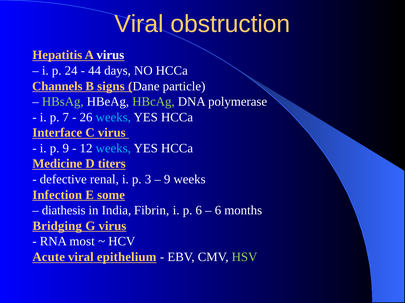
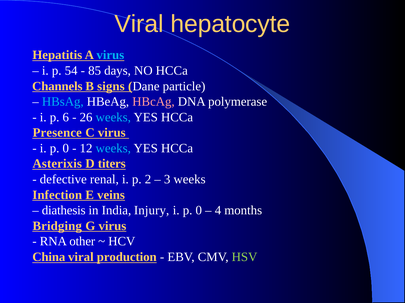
obstruction: obstruction -> hepatocyte (230, 24)
virus colour: white -> light blue (110, 55)
24: 24 -> 54 (71, 71)
44: 44 -> 85 (95, 71)
HBsAg colour: light green -> light blue (63, 102)
HBcAg colour: light green -> pink (153, 102)
7: 7 -> 6 (66, 117)
Interface: Interface -> Presence (57, 133)
9: 9 -> 0 (66, 149)
Medicine: Medicine -> Asterixis (57, 164)
3: 3 -> 2 (148, 180)
9: 9 -> 3 (167, 180)
some: some -> veins (111, 195)
Fibrin: Fibrin -> Injury (152, 211)
6: 6 -> 0 (199, 211)
6: 6 -> 4 (218, 211)
most: most -> other (82, 242)
Acute: Acute -> China (49, 258)
epithelium: epithelium -> production (127, 258)
